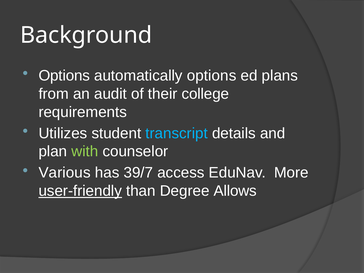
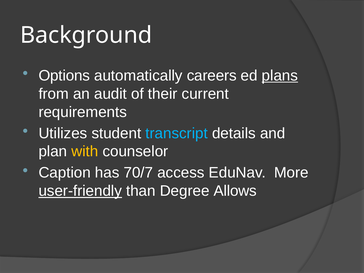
automatically options: options -> careers (212, 76)
plans underline: none -> present (280, 76)
college: college -> current (205, 94)
with colour: light green -> yellow (85, 151)
Various: Various -> Caption (65, 173)
39/7: 39/7 -> 70/7 (138, 173)
